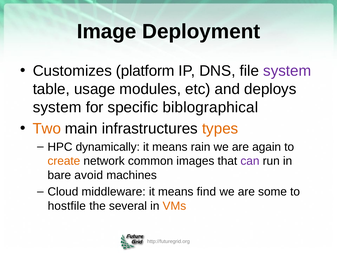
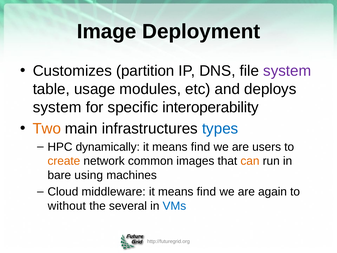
platform: platform -> partition (145, 71)
biblographical: biblographical -> interoperability (211, 107)
types colour: orange -> blue (220, 128)
rain: rain -> find (201, 147)
again: again -> users (267, 147)
can colour: purple -> orange (250, 161)
avoid: avoid -> using (89, 175)
some: some -> again (273, 192)
hostfile: hostfile -> without (67, 206)
VMs colour: orange -> blue (174, 206)
